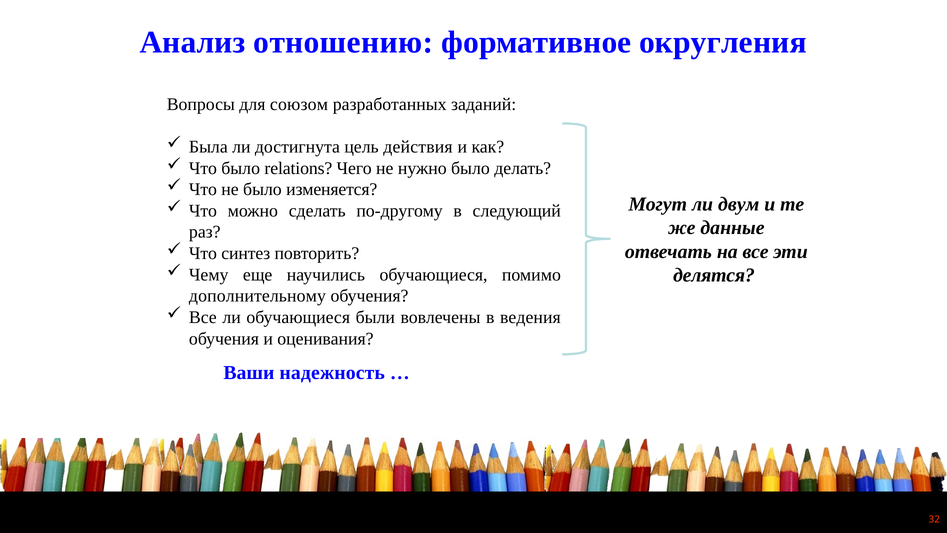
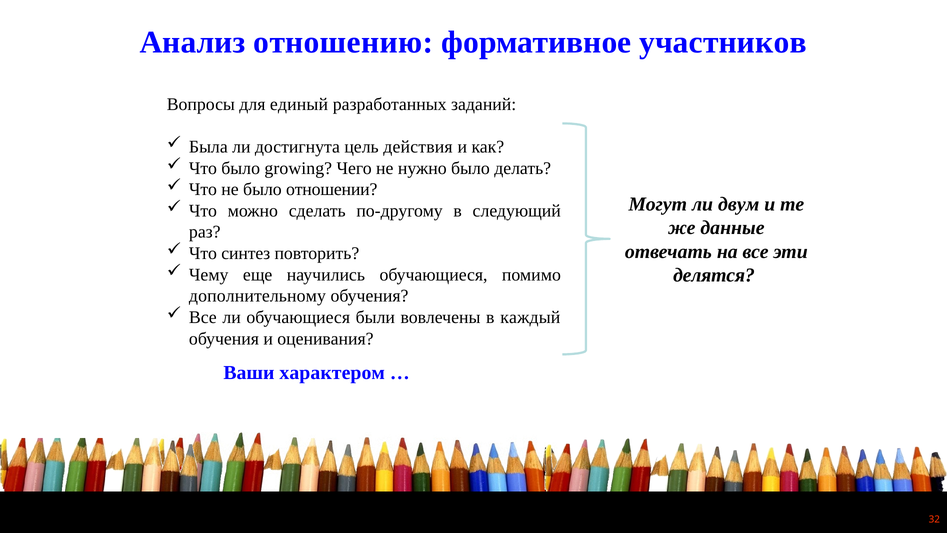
округления: округления -> участников (723, 42)
союзом: союзом -> единый (299, 104)
relations: relations -> growing (298, 168)
изменяется: изменяется -> отношении (332, 189)
ведения: ведения -> каждый (530, 317)
надежность: надежность -> характером (332, 372)
